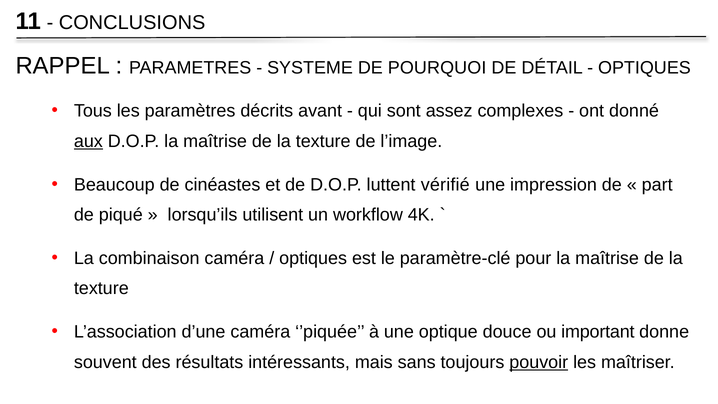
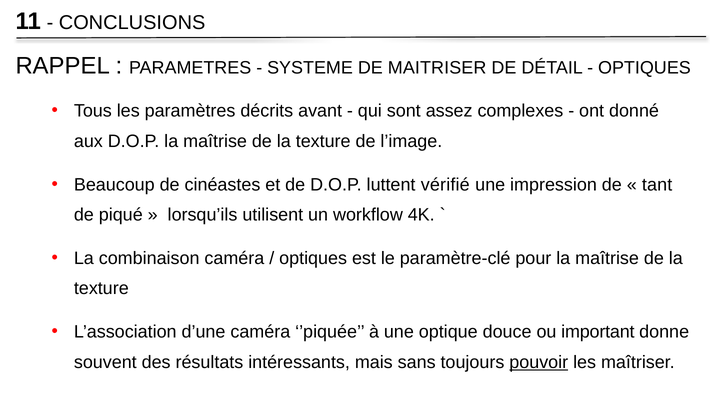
POURQUOI: POURQUOI -> MAITRISER (437, 68)
aux underline: present -> none (88, 141)
part: part -> tant (657, 185)
